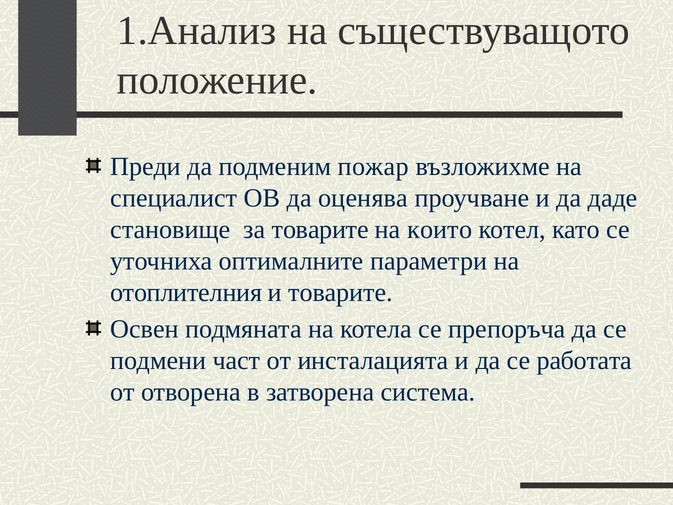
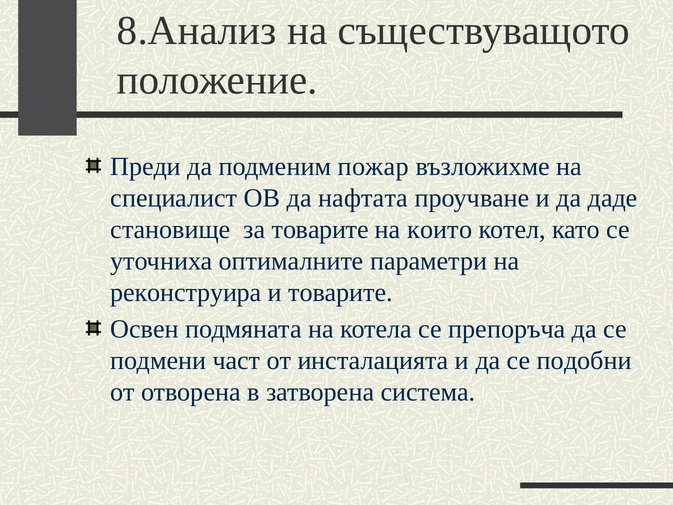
1.Анализ: 1.Анализ -> 8.Анализ (197, 31)
оценява: оценява -> нафтата (363, 198)
отоплителния: отоплителния -> реконструира (186, 292)
работата: работата -> подобни (584, 361)
